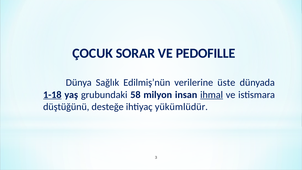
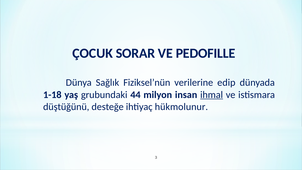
Edilmiş’nün: Edilmiş’nün -> Fiziksel’nün (147, 83)
üste: üste -> edip (226, 83)
1-18 underline: present -> none (52, 95)
58: 58 -> 44 (135, 95)
yükümlüdür: yükümlüdür -> hükmolunur (181, 107)
